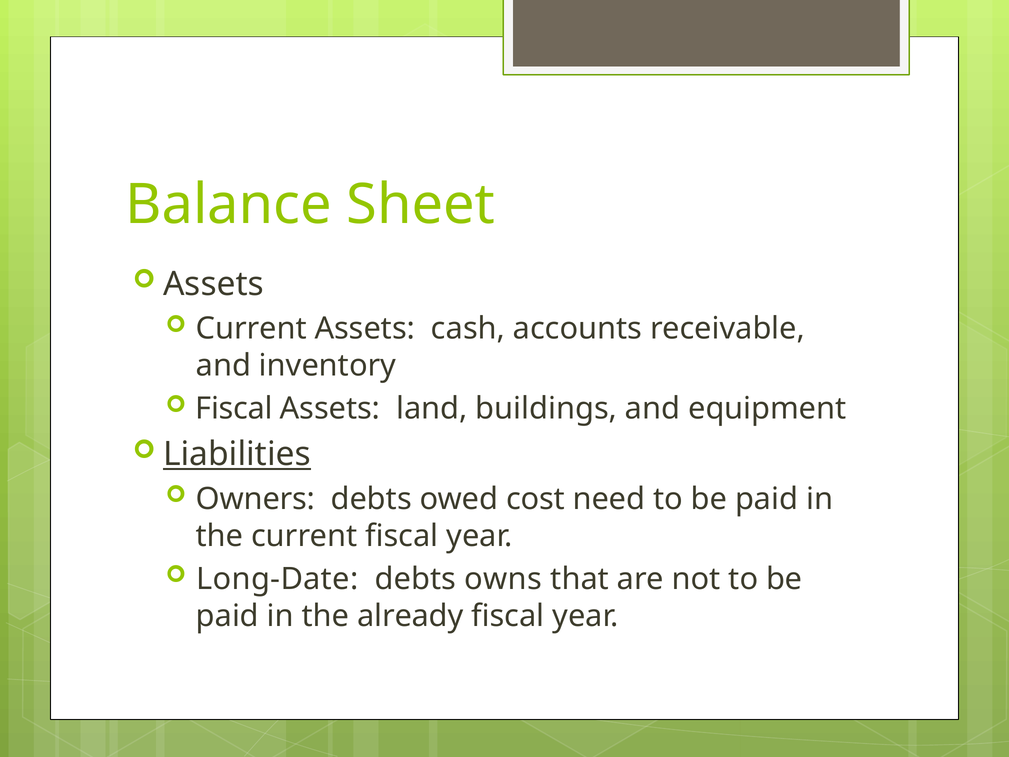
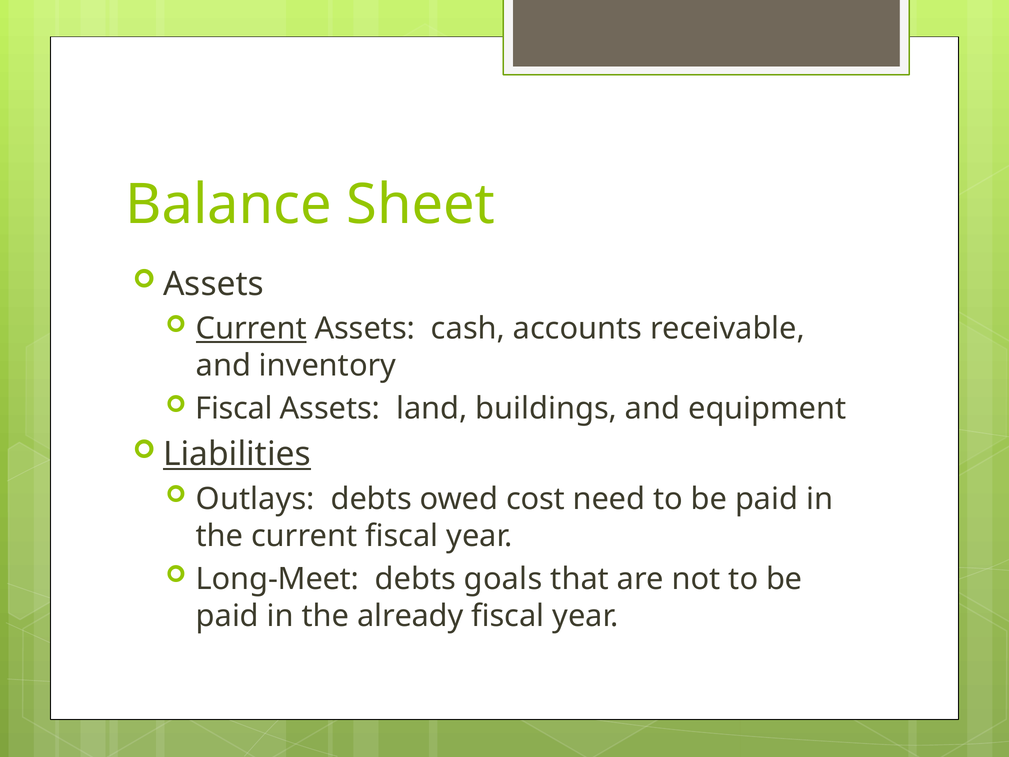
Current underline: none -> present (251, 329)
Owners: Owners -> Outlays (255, 499)
Long-Date: Long-Date -> Long-Meet (278, 579)
owns: owns -> goals (503, 579)
